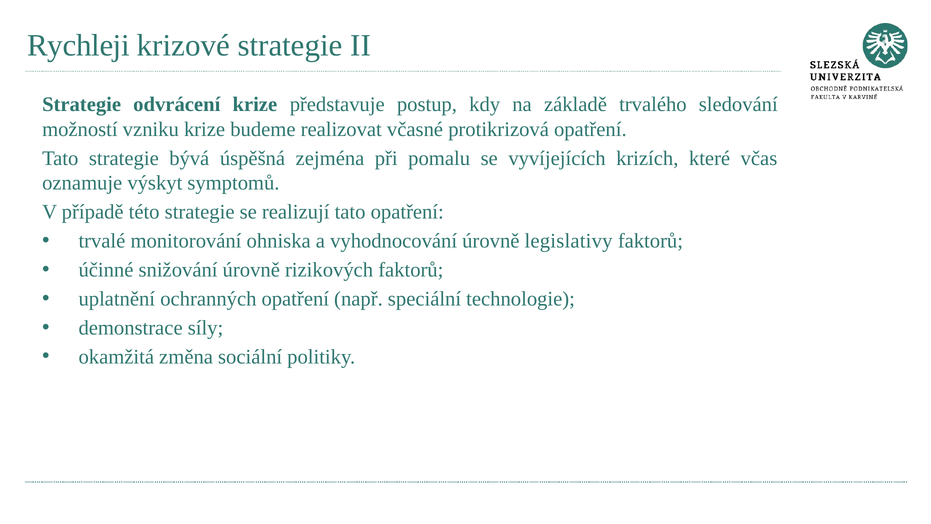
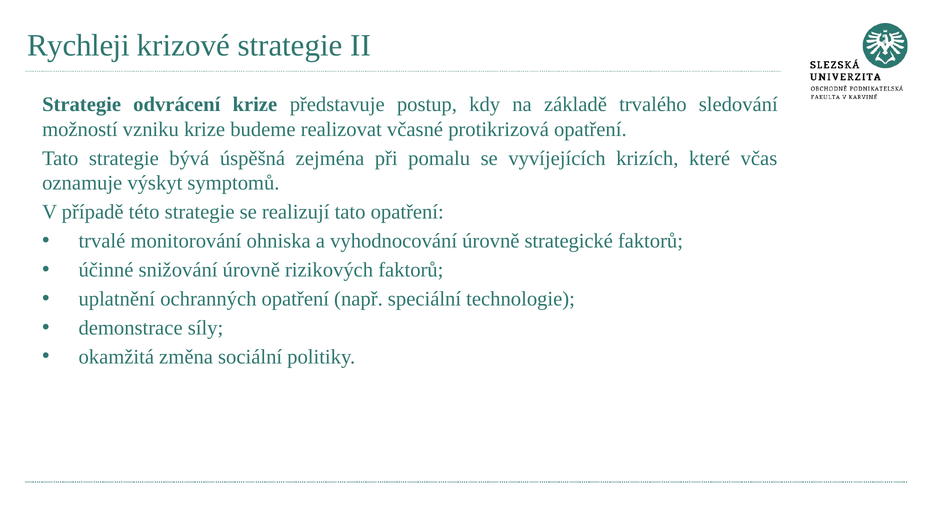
legislativy: legislativy -> strategické (569, 241)
